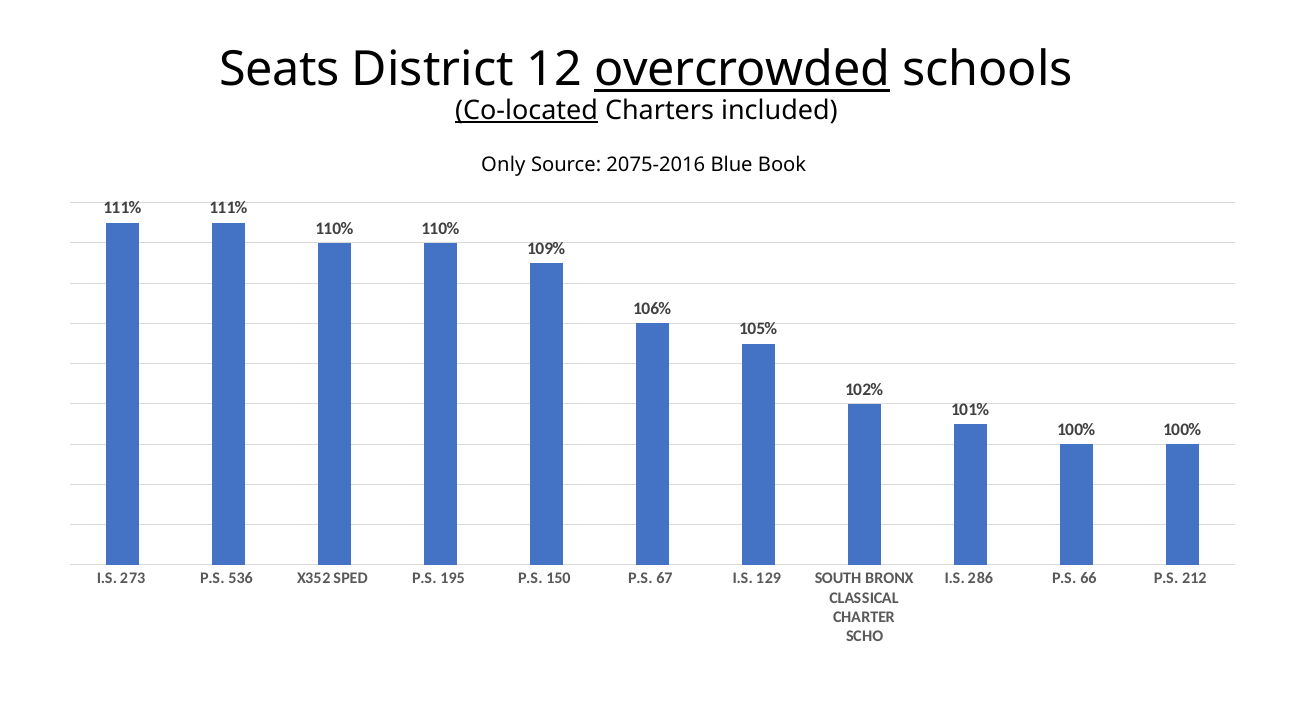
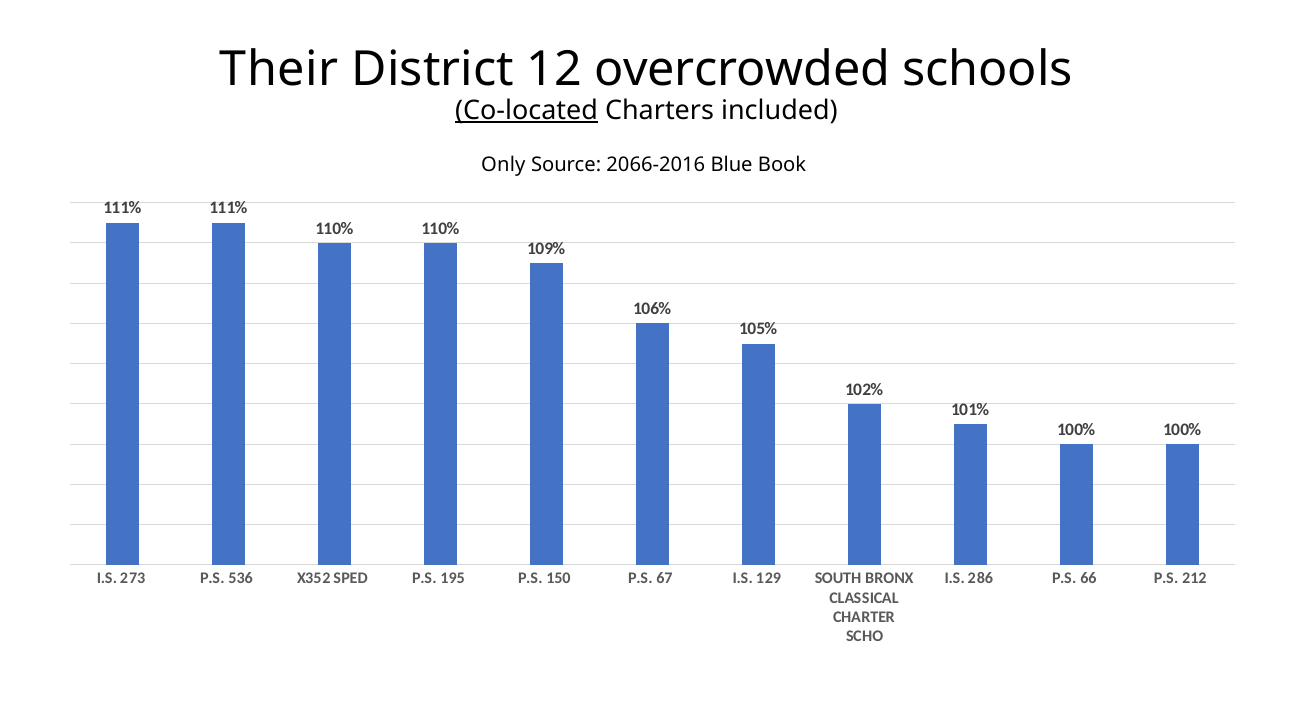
Seats: Seats -> Their (279, 69)
overcrowded underline: present -> none (742, 69)
2075-2016: 2075-2016 -> 2066-2016 (656, 165)
